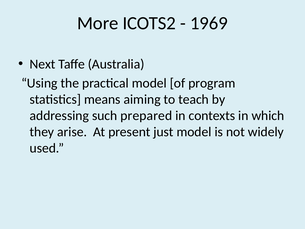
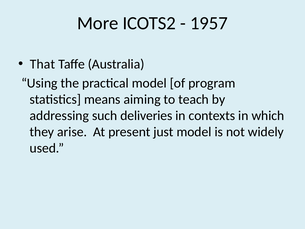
1969: 1969 -> 1957 (209, 23)
Next: Next -> That (42, 64)
prepared: prepared -> deliveries (146, 115)
